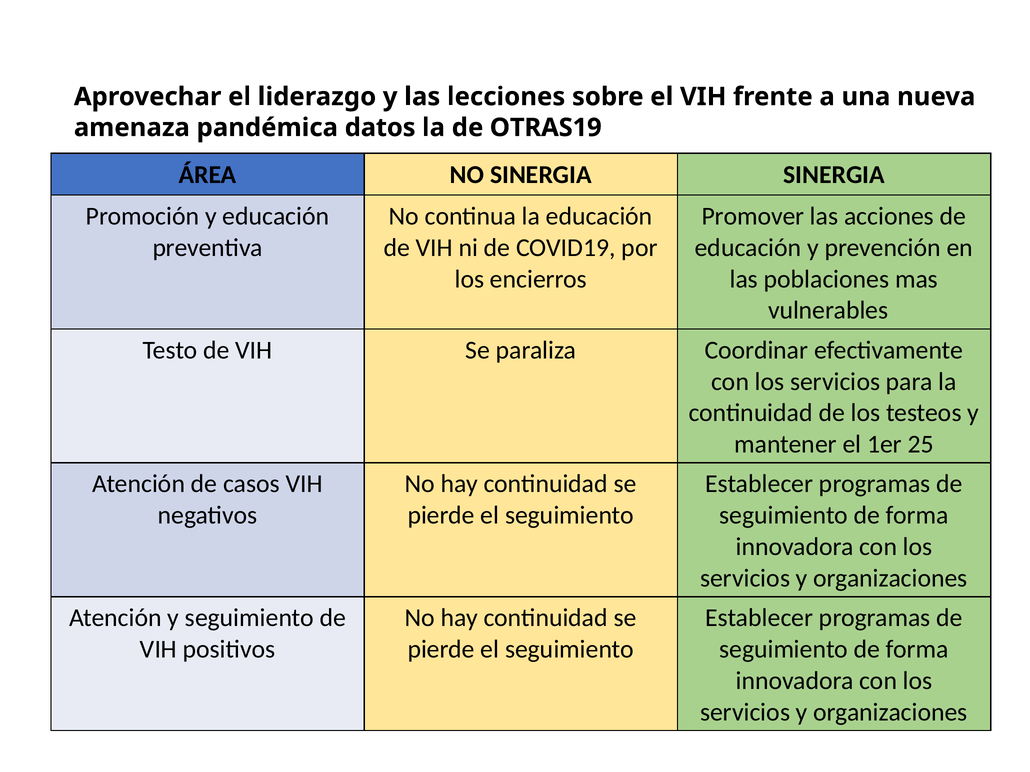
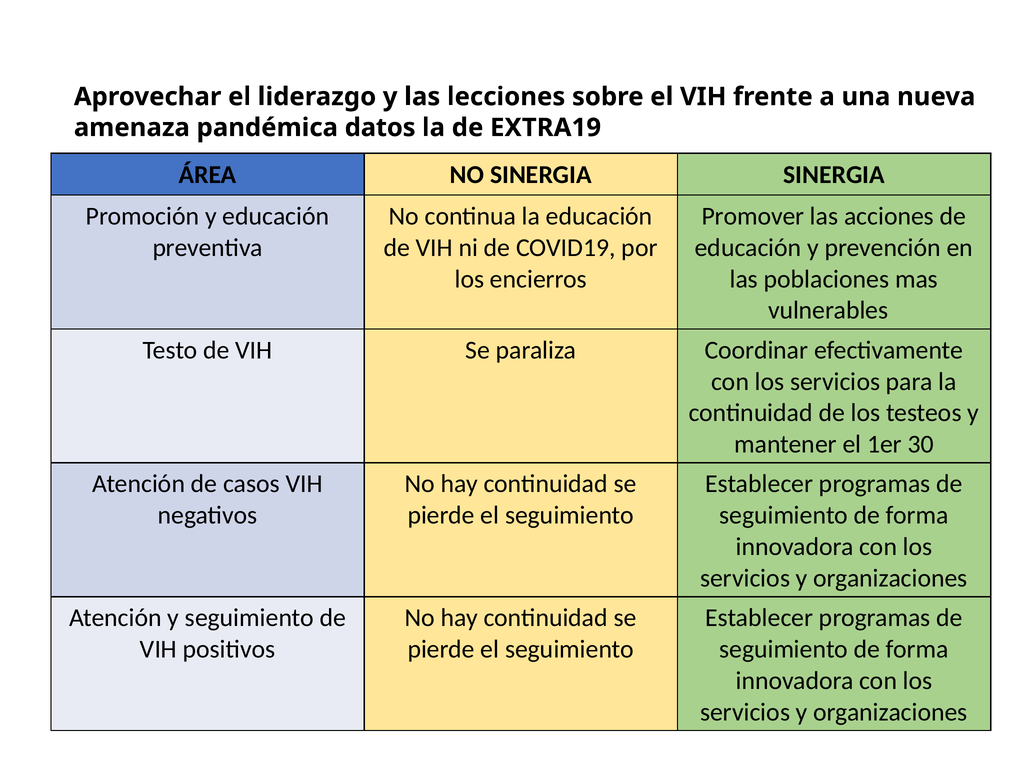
OTRAS19: OTRAS19 -> EXTRA19 (546, 128)
25: 25 -> 30 (921, 445)
